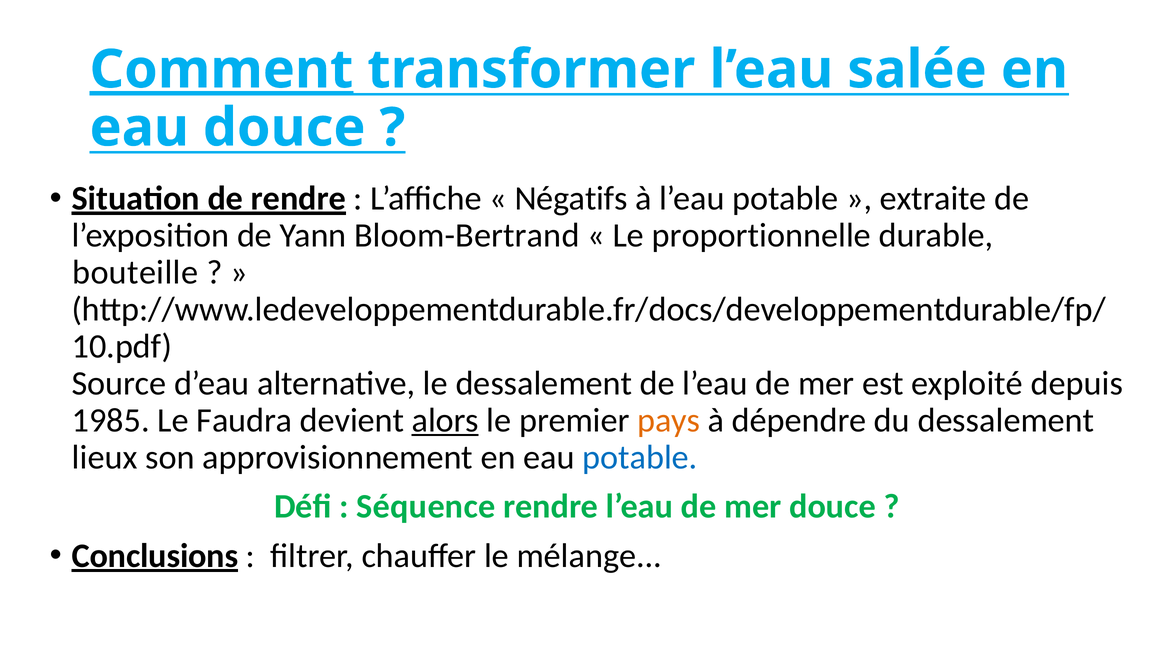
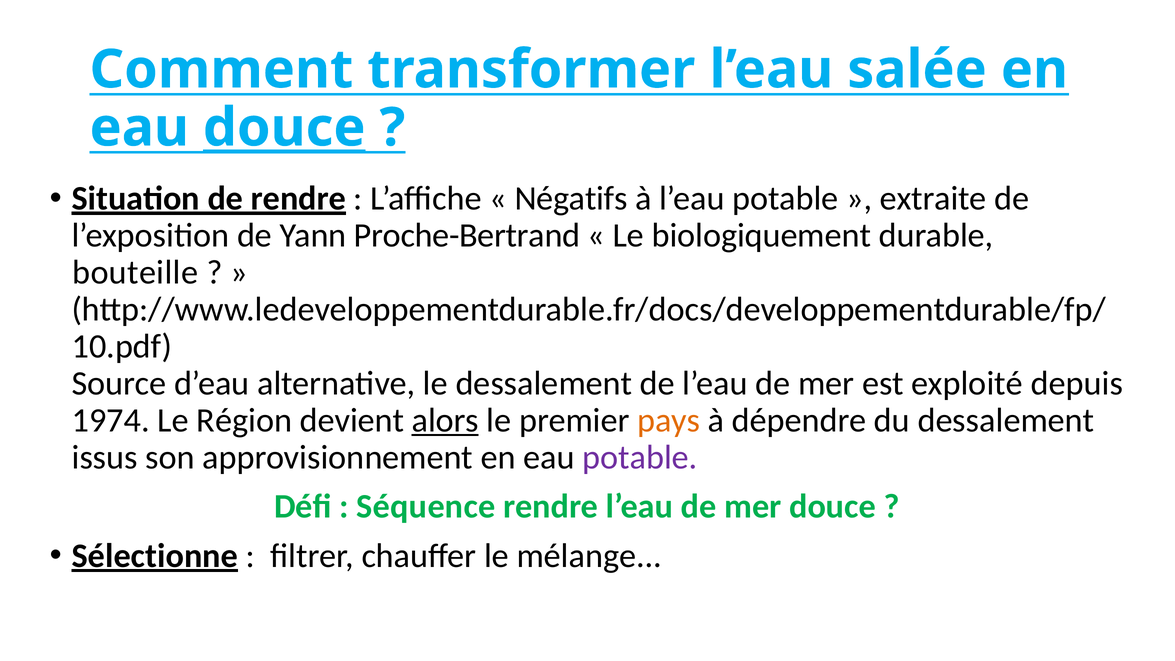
Comment underline: present -> none (221, 70)
douce underline: none -> present (284, 128)
Bloom-Bertrand: Bloom-Bertrand -> Proche-Bertrand (467, 236)
proportionnelle: proportionnelle -> biologiquement (761, 236)
1985: 1985 -> 1974 (111, 420)
Faudra: Faudra -> Région (244, 420)
lieux: lieux -> issus (105, 457)
potable colour: blue -> purple (640, 457)
Conclusions: Conclusions -> Sélectionne (155, 556)
